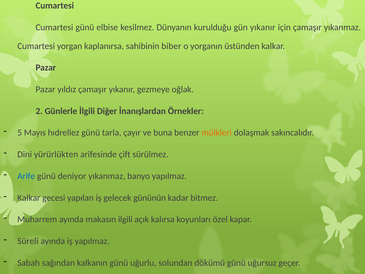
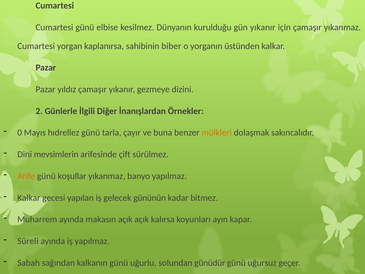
oğlak: oğlak -> dizini (183, 89)
5: 5 -> 0 (20, 133)
yürürlükten: yürürlükten -> mevsimlerin (56, 154)
Arife colour: blue -> orange (26, 176)
deniyor: deniyor -> koşullar (72, 176)
makasın ilgili: ilgili -> açık (125, 219)
özel: özel -> ayın (220, 219)
dökümü: dökümü -> günüdür (210, 263)
